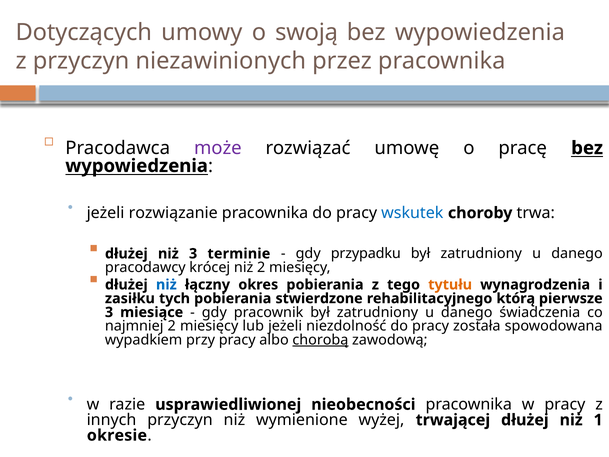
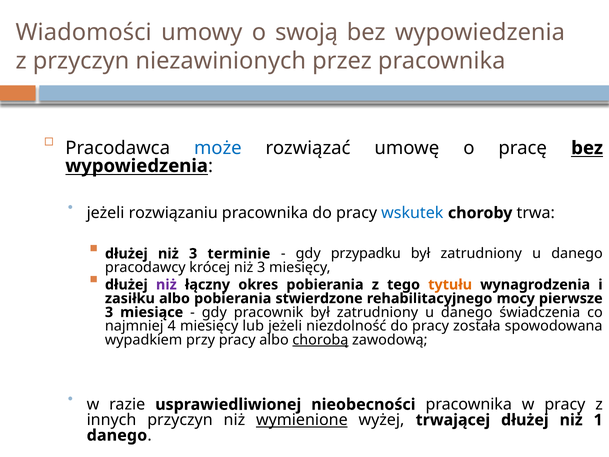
Dotyczących: Dotyczących -> Wiadomości (84, 33)
może colour: purple -> blue (218, 148)
rozwiązanie: rozwiązanie -> rozwiązaniu (173, 213)
krócej niż 2: 2 -> 3 (261, 267)
niż colour: blue -> purple (166, 285)
zasiłku tych: tych -> albo (174, 298)
którą: którą -> mocy (516, 298)
najmniej 2: 2 -> 4 (172, 326)
wymienione underline: none -> present (302, 420)
okresie: okresie -> danego (117, 435)
